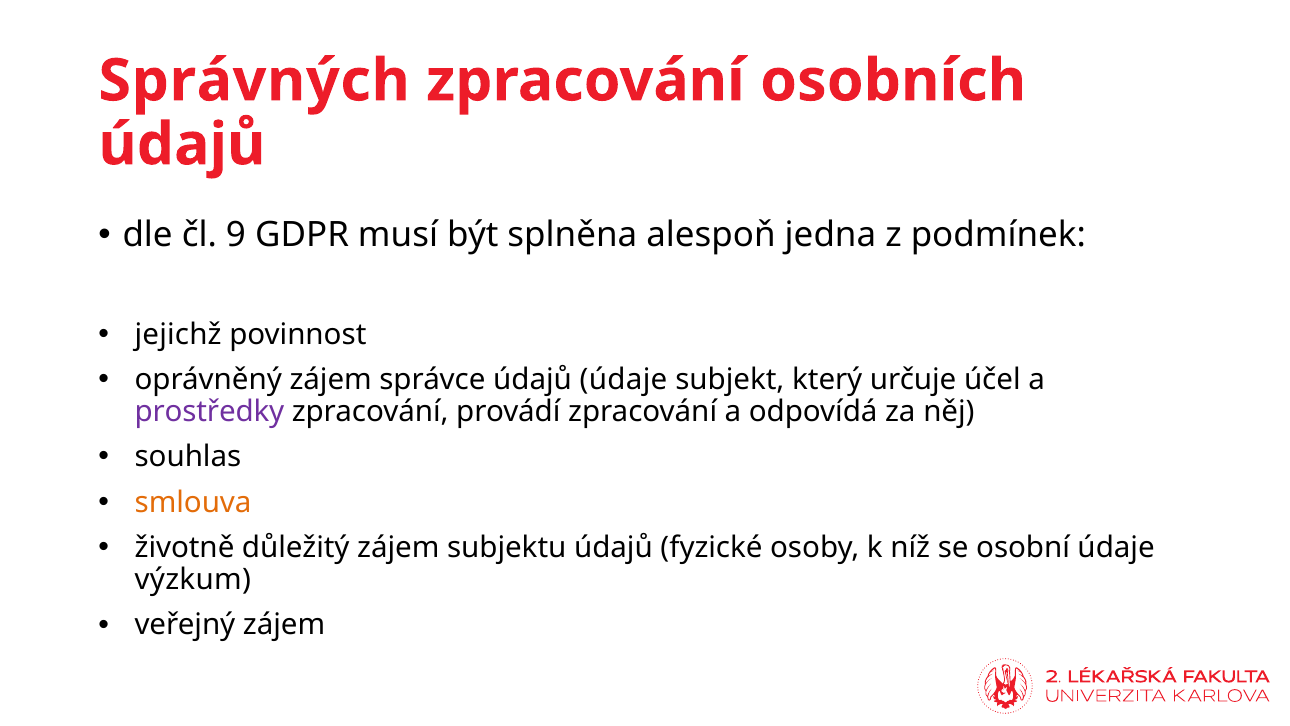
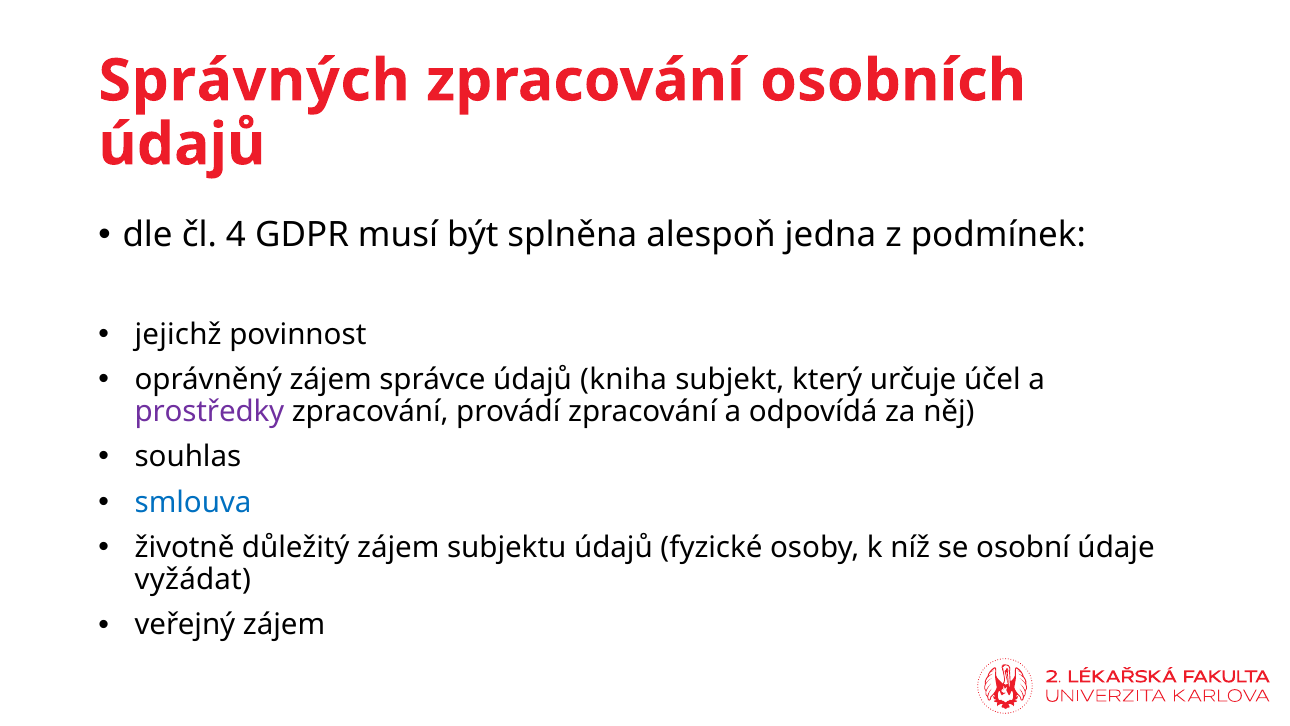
9: 9 -> 4 (236, 235)
údajů údaje: údaje -> kniha (624, 380)
smlouva colour: orange -> blue (193, 502)
výzkum: výzkum -> vyžádat (193, 580)
